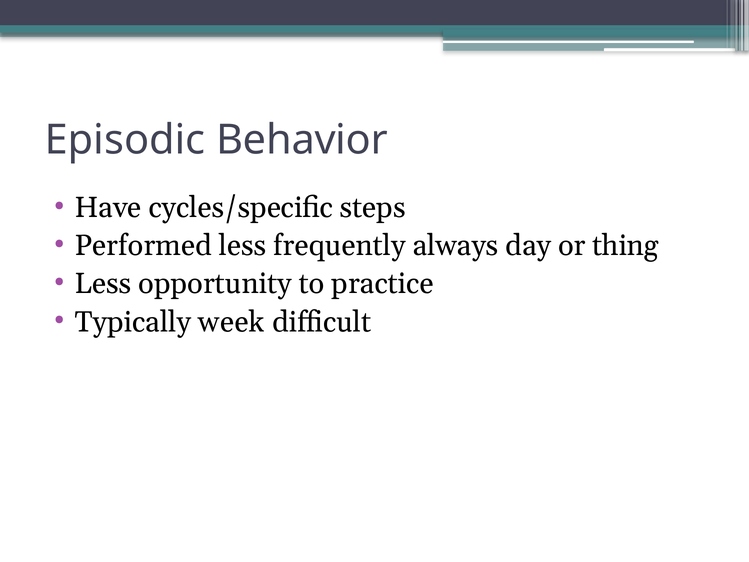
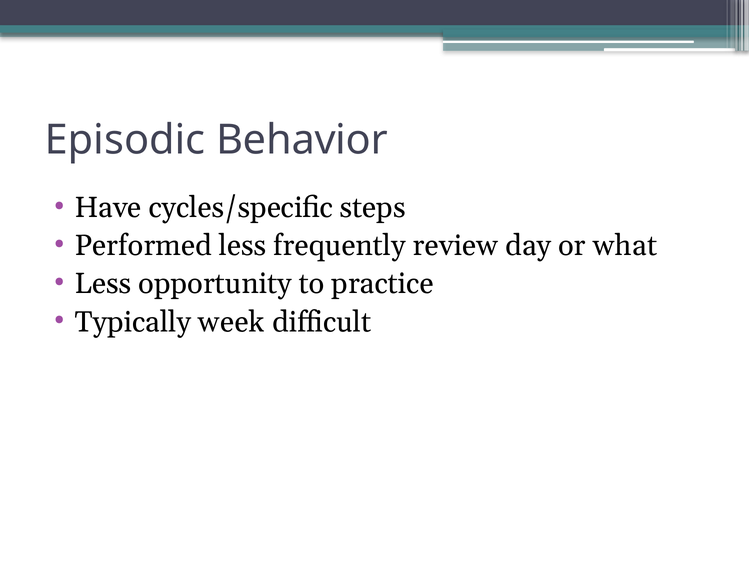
always: always -> review (455, 246)
thing: thing -> what (625, 246)
